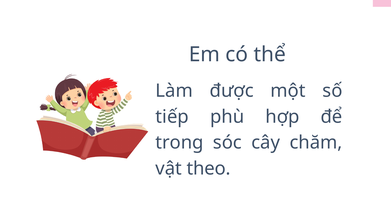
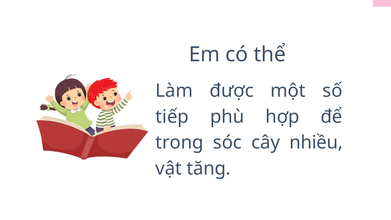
chăm: chăm -> nhiều (316, 143)
theo: theo -> tăng (209, 168)
